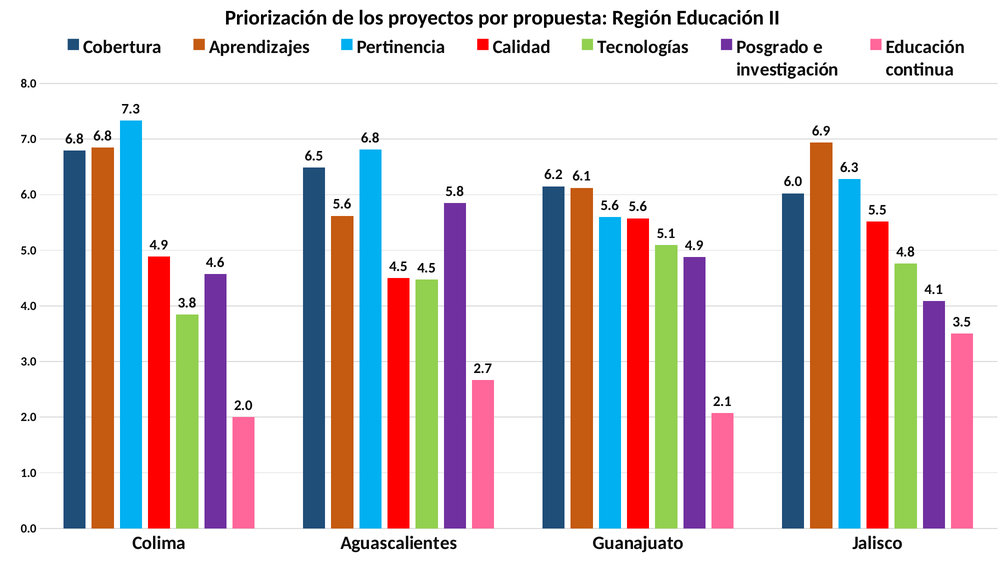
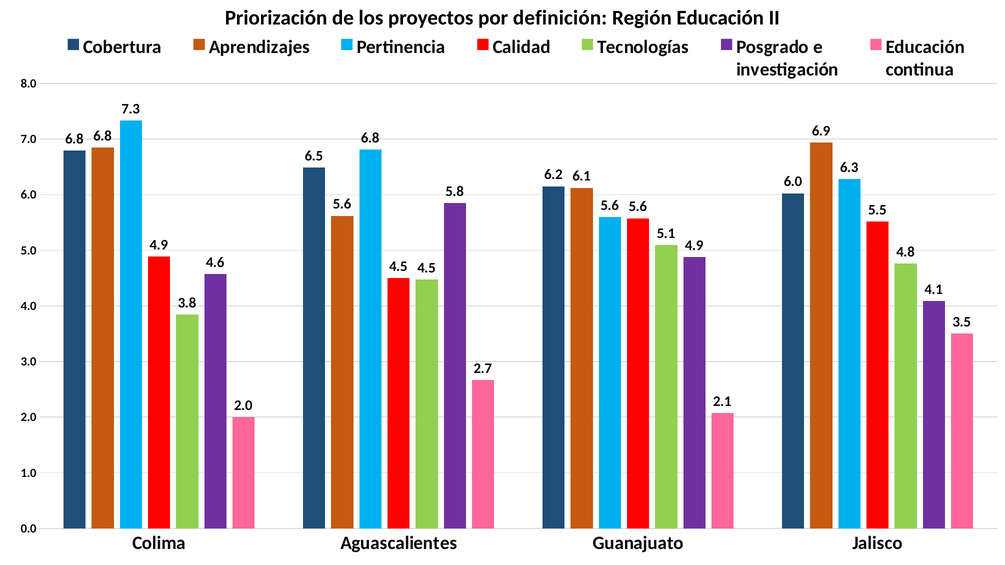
propuesta: propuesta -> definición (560, 18)
